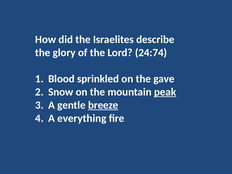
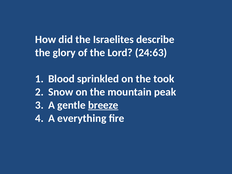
24:74: 24:74 -> 24:63 (151, 53)
gave: gave -> took (164, 79)
peak underline: present -> none (165, 92)
